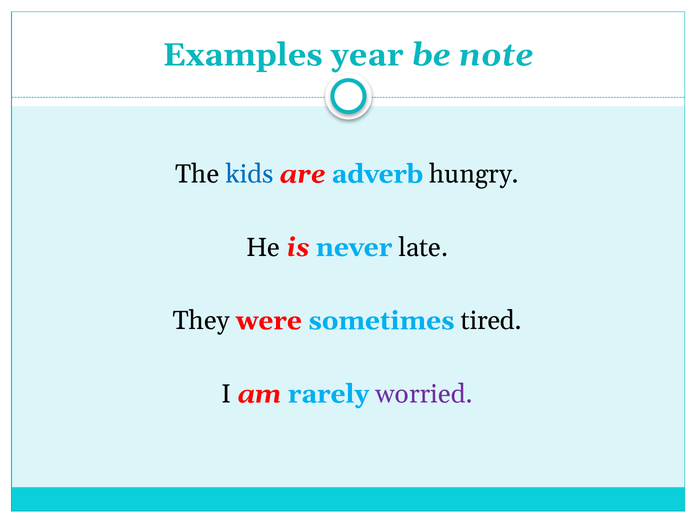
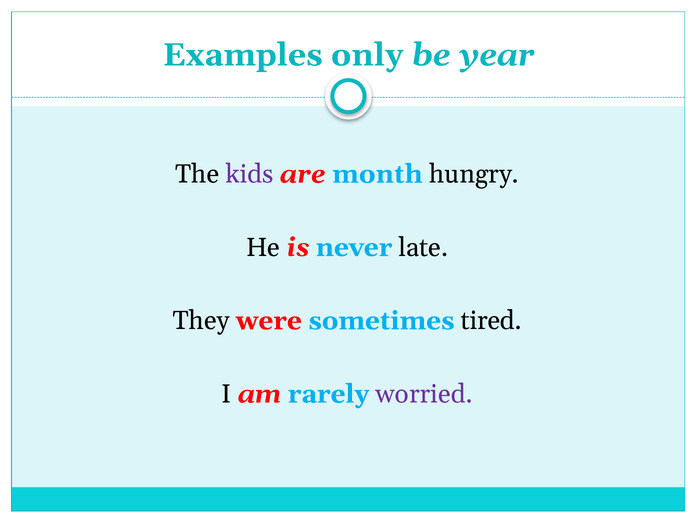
year: year -> only (367, 55)
note: note -> year (496, 55)
kids colour: blue -> purple (249, 174)
adverb: adverb -> month (377, 174)
